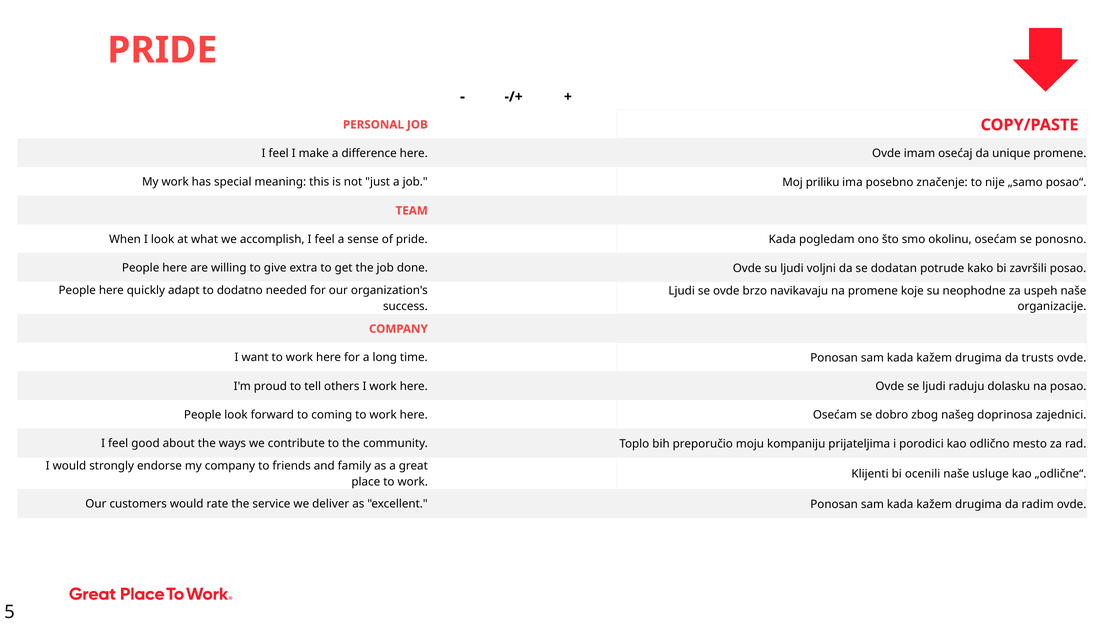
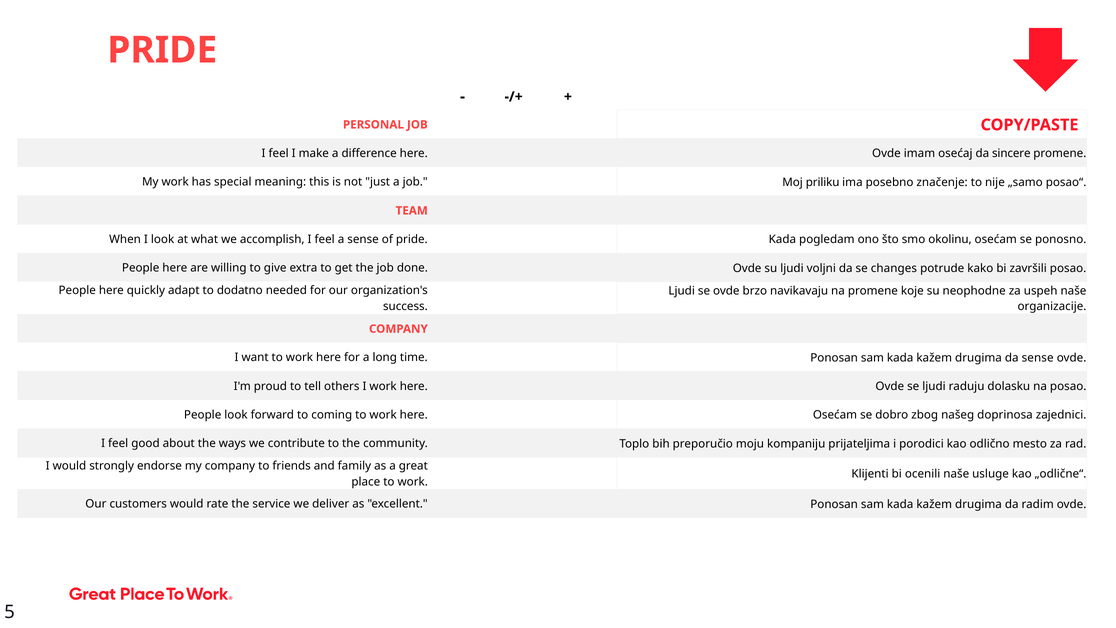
unique: unique -> sincere (1011, 153)
dodatan: dodatan -> changes (894, 268)
da trusts: trusts -> sense (1038, 358)
